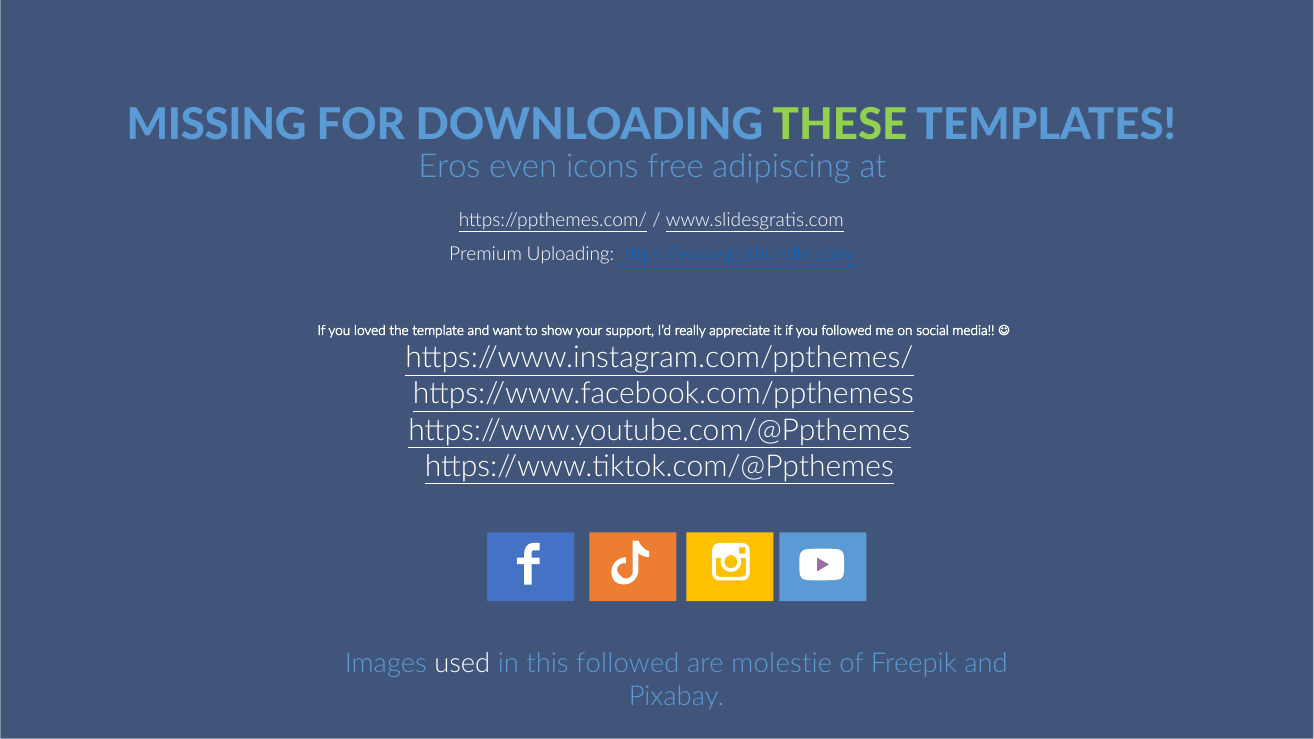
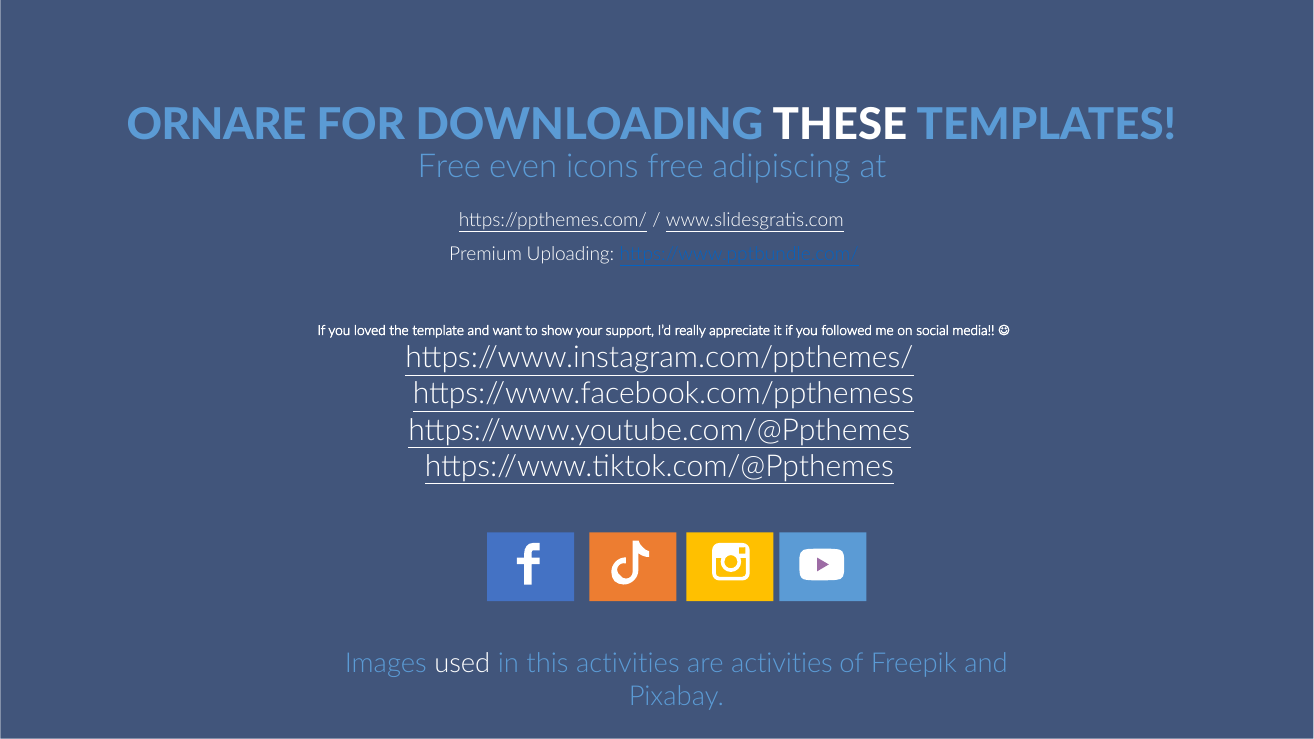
MISSING: MISSING -> ORNARE (217, 125)
THESE colour: light green -> white (840, 125)
Eros: Eros -> Free (449, 166)
this followed: followed -> activities (628, 663)
are molestie: molestie -> activities (782, 663)
